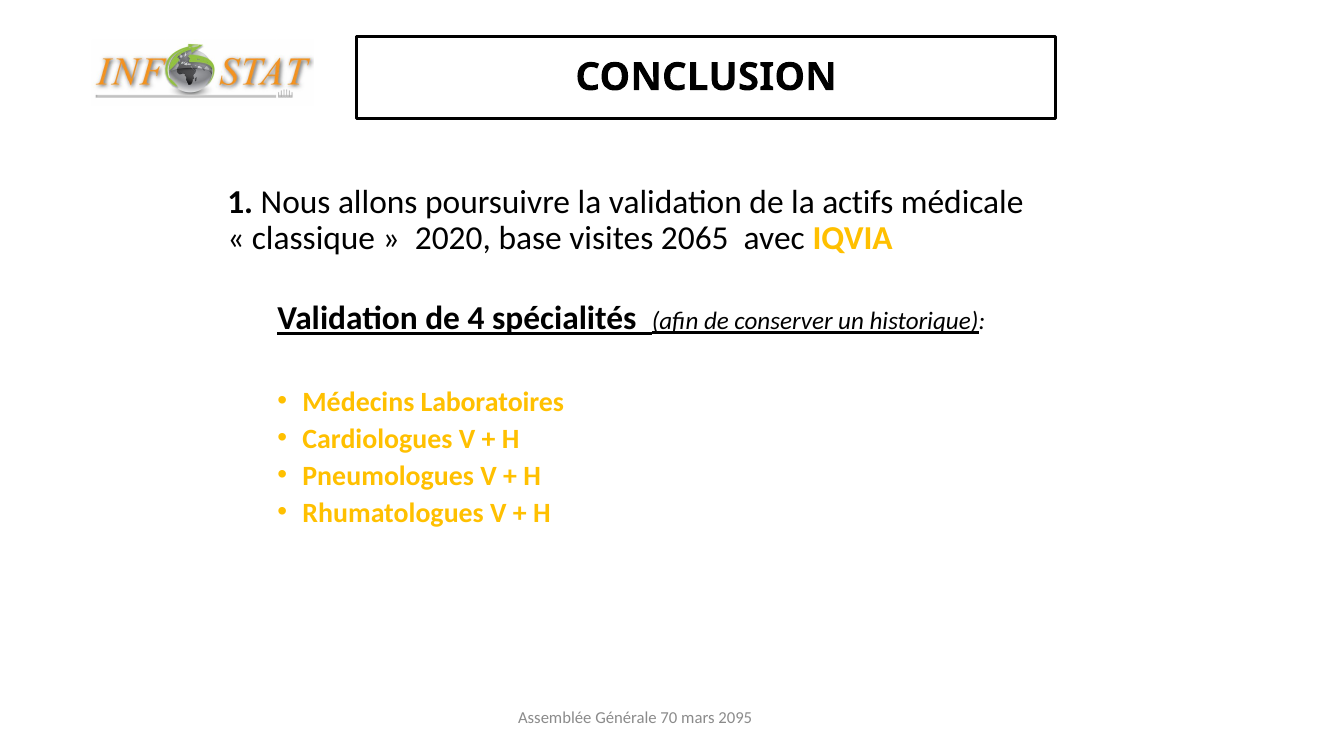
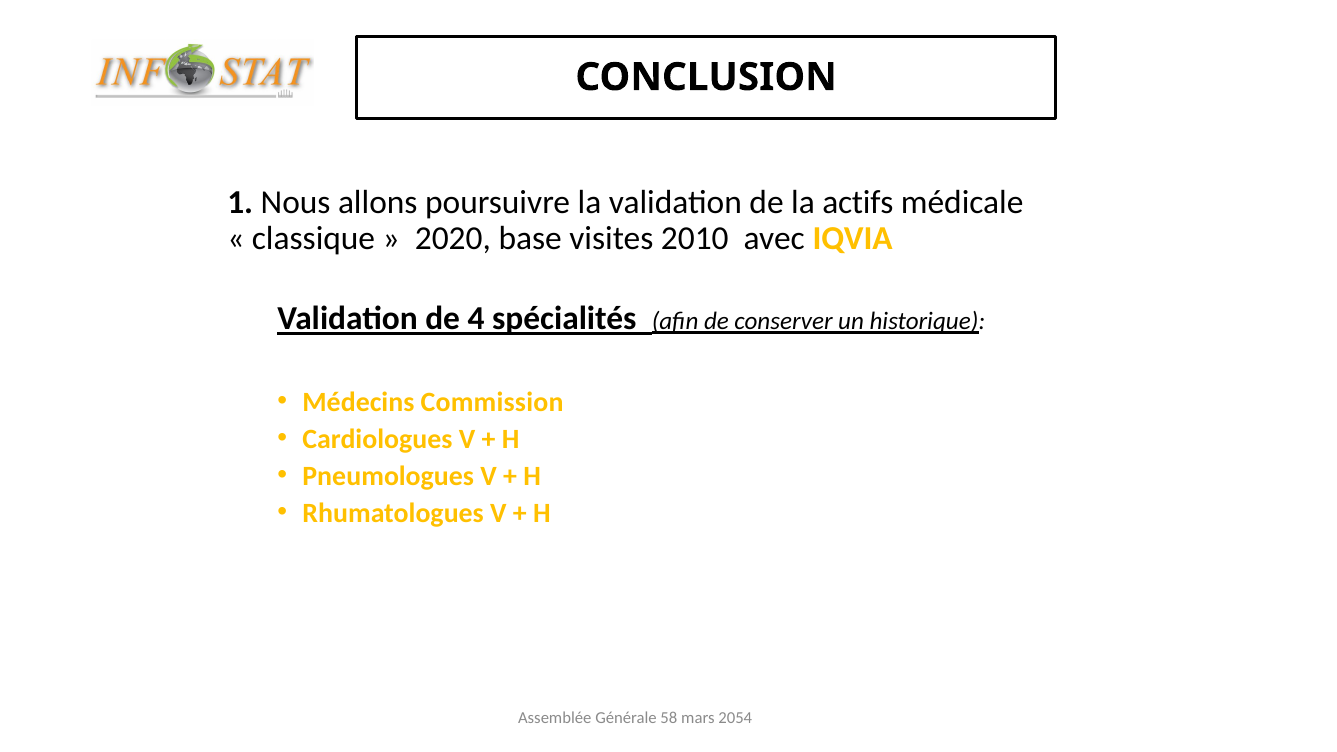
2065: 2065 -> 2010 (695, 239)
Laboratoires: Laboratoires -> Commission (492, 402)
70: 70 -> 58 (669, 718)
2095: 2095 -> 2054 (735, 718)
